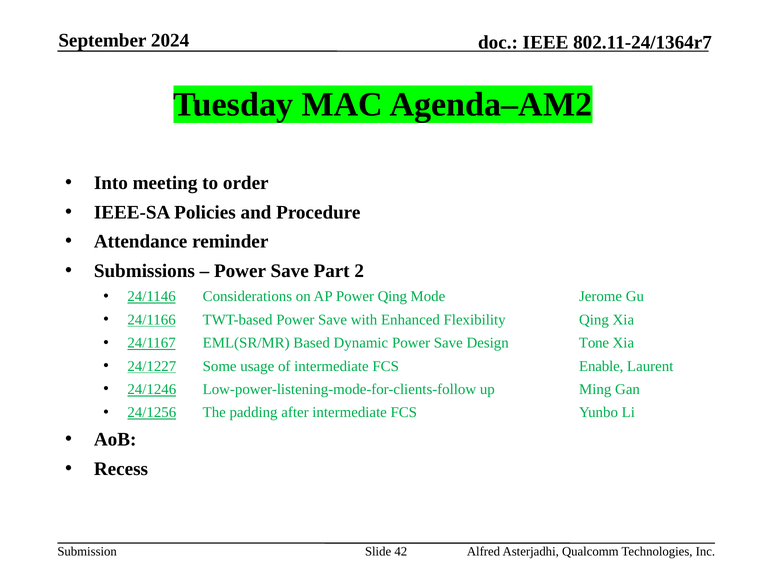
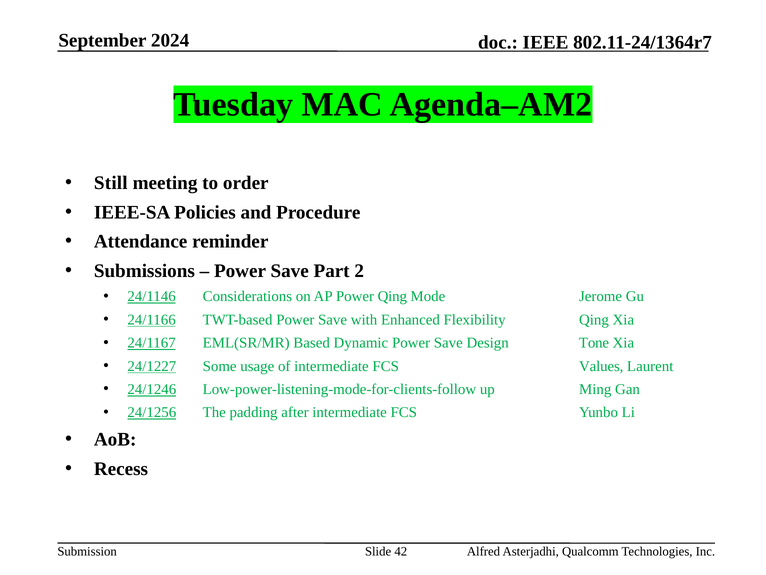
Into: Into -> Still (111, 183)
Enable: Enable -> Values (601, 366)
